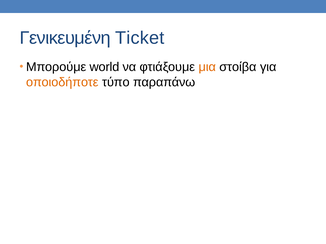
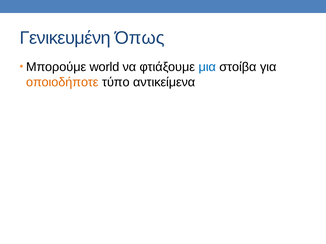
Ticket: Ticket -> Όπως (140, 38)
μια colour: orange -> blue (207, 67)
παραπάνω: παραπάνω -> αντικείμενα (164, 82)
